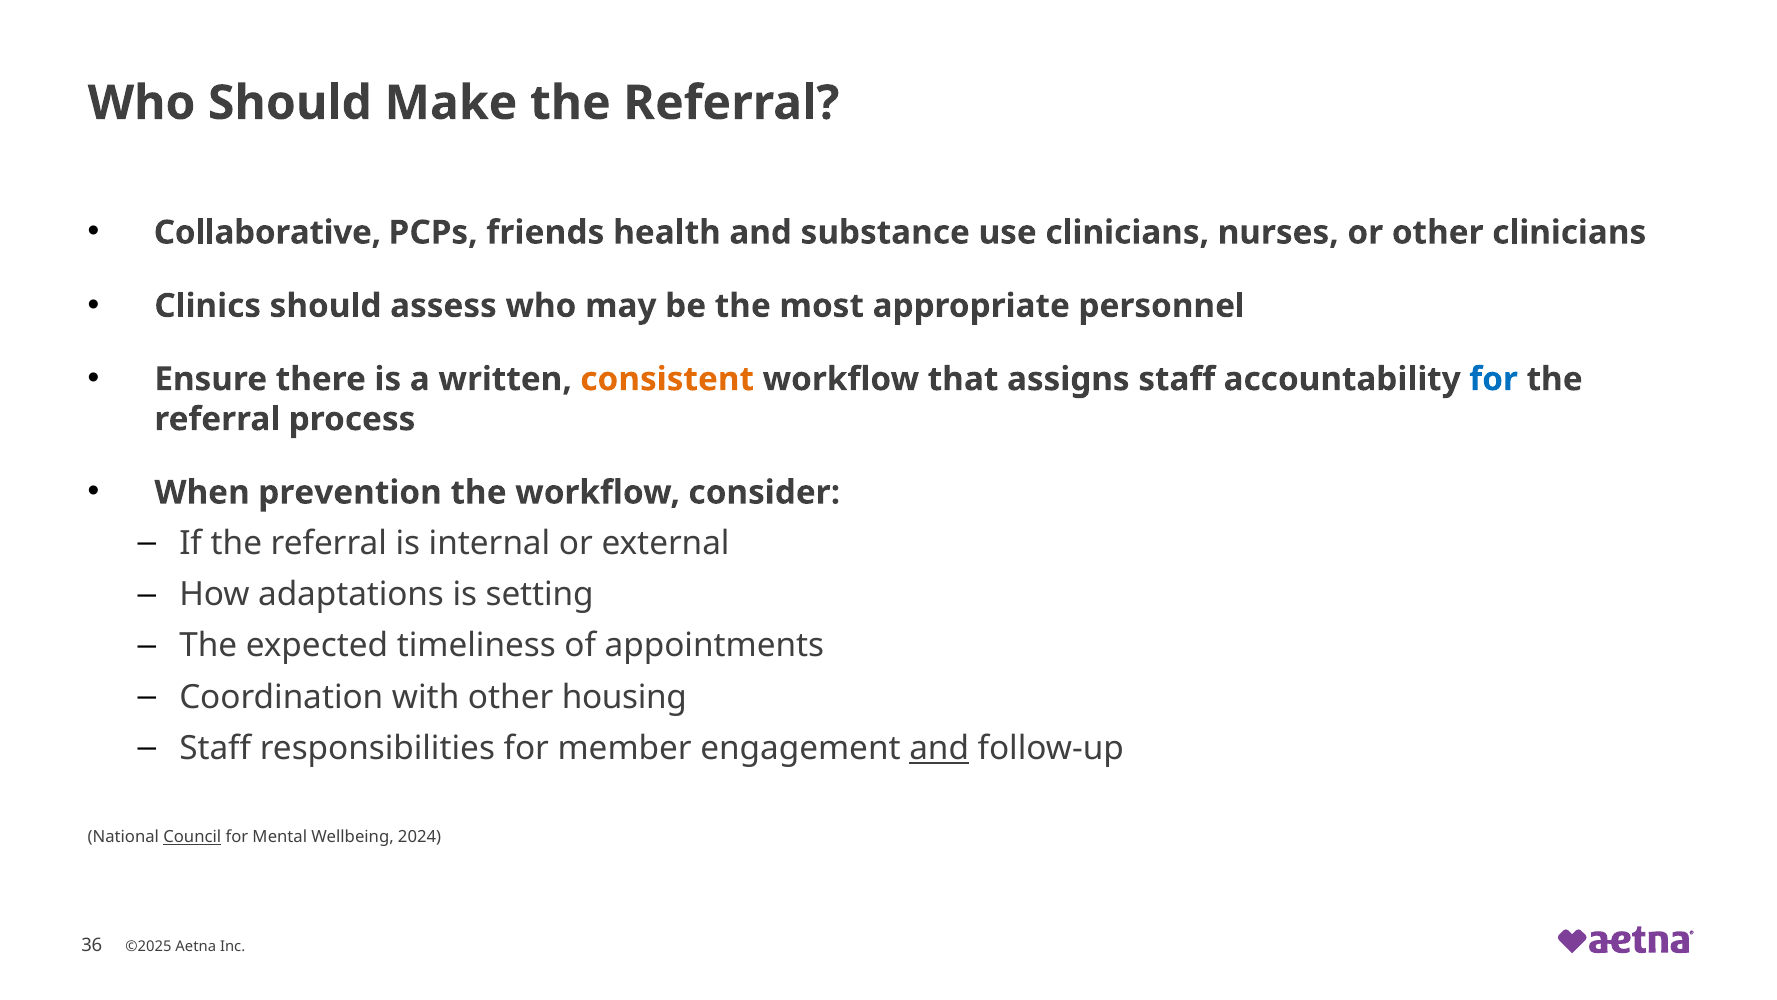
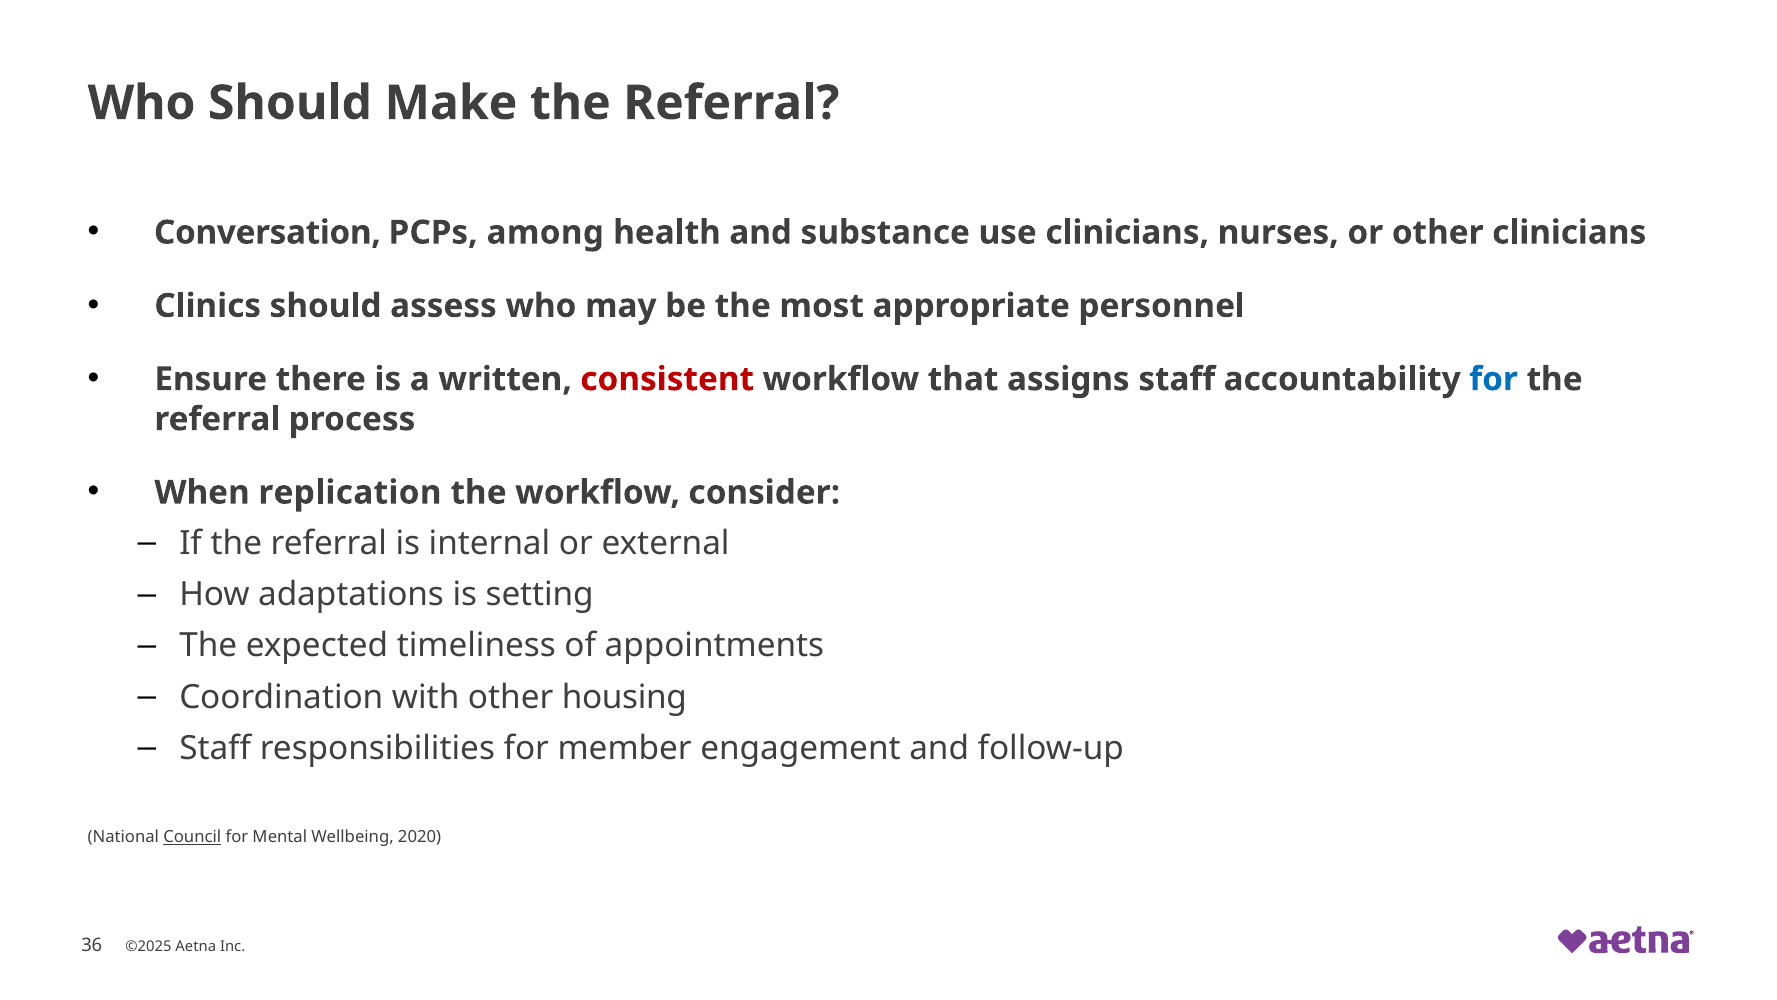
Collaborative: Collaborative -> Conversation (267, 233)
friends: friends -> among (545, 233)
consistent colour: orange -> red (667, 379)
prevention: prevention -> replication (350, 492)
and underline: present -> none (939, 748)
2024: 2024 -> 2020 (420, 837)
